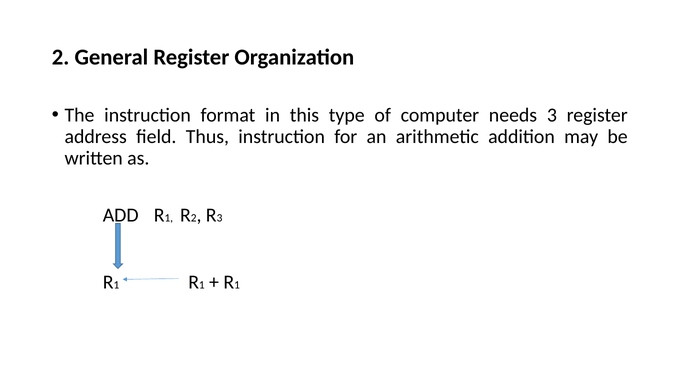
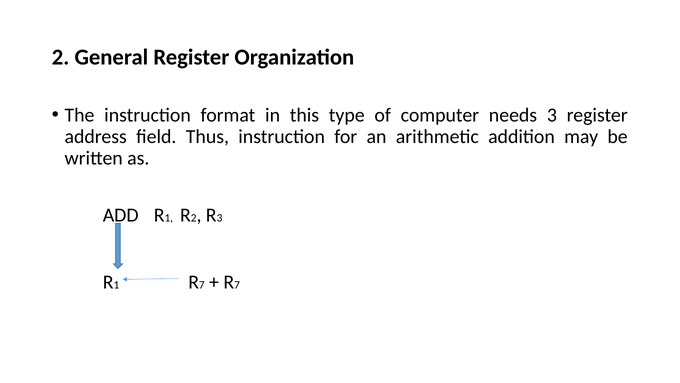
1: 1 -> 7 (202, 285)
1: 1 -> 7 (237, 285)
